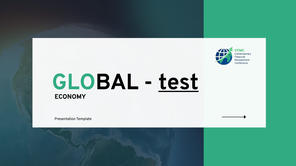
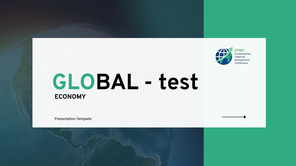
test underline: present -> none (179, 82)
